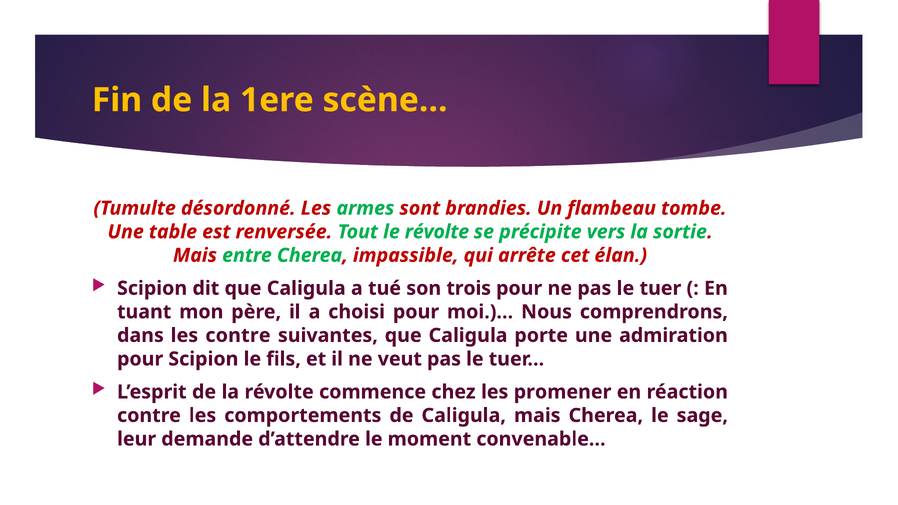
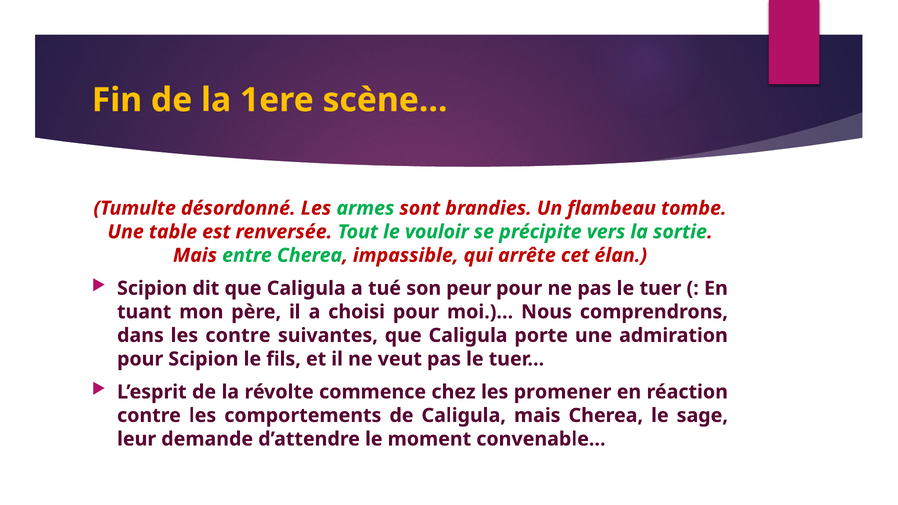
le révolte: révolte -> vouloir (437, 232)
trois: trois -> peur (469, 288)
